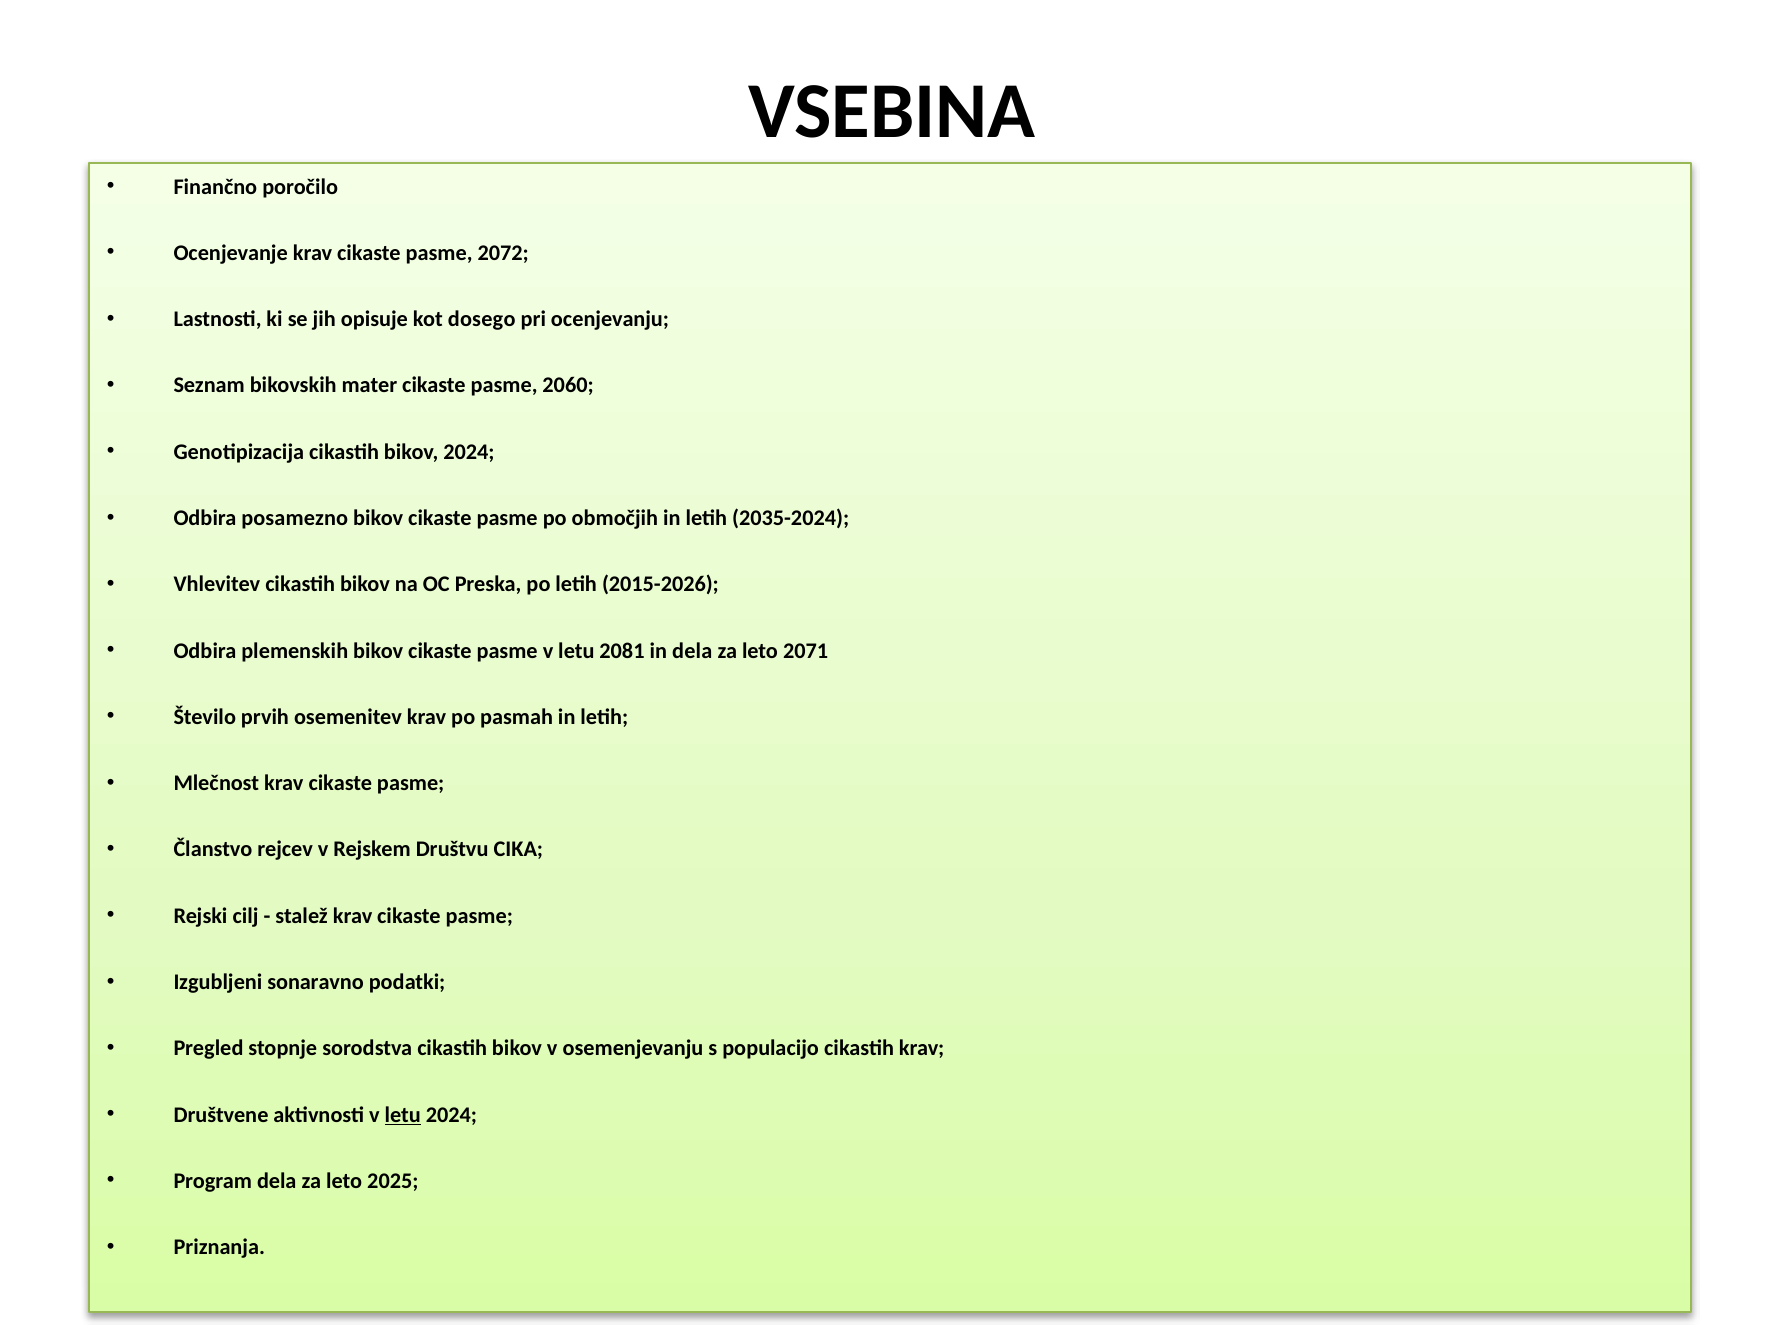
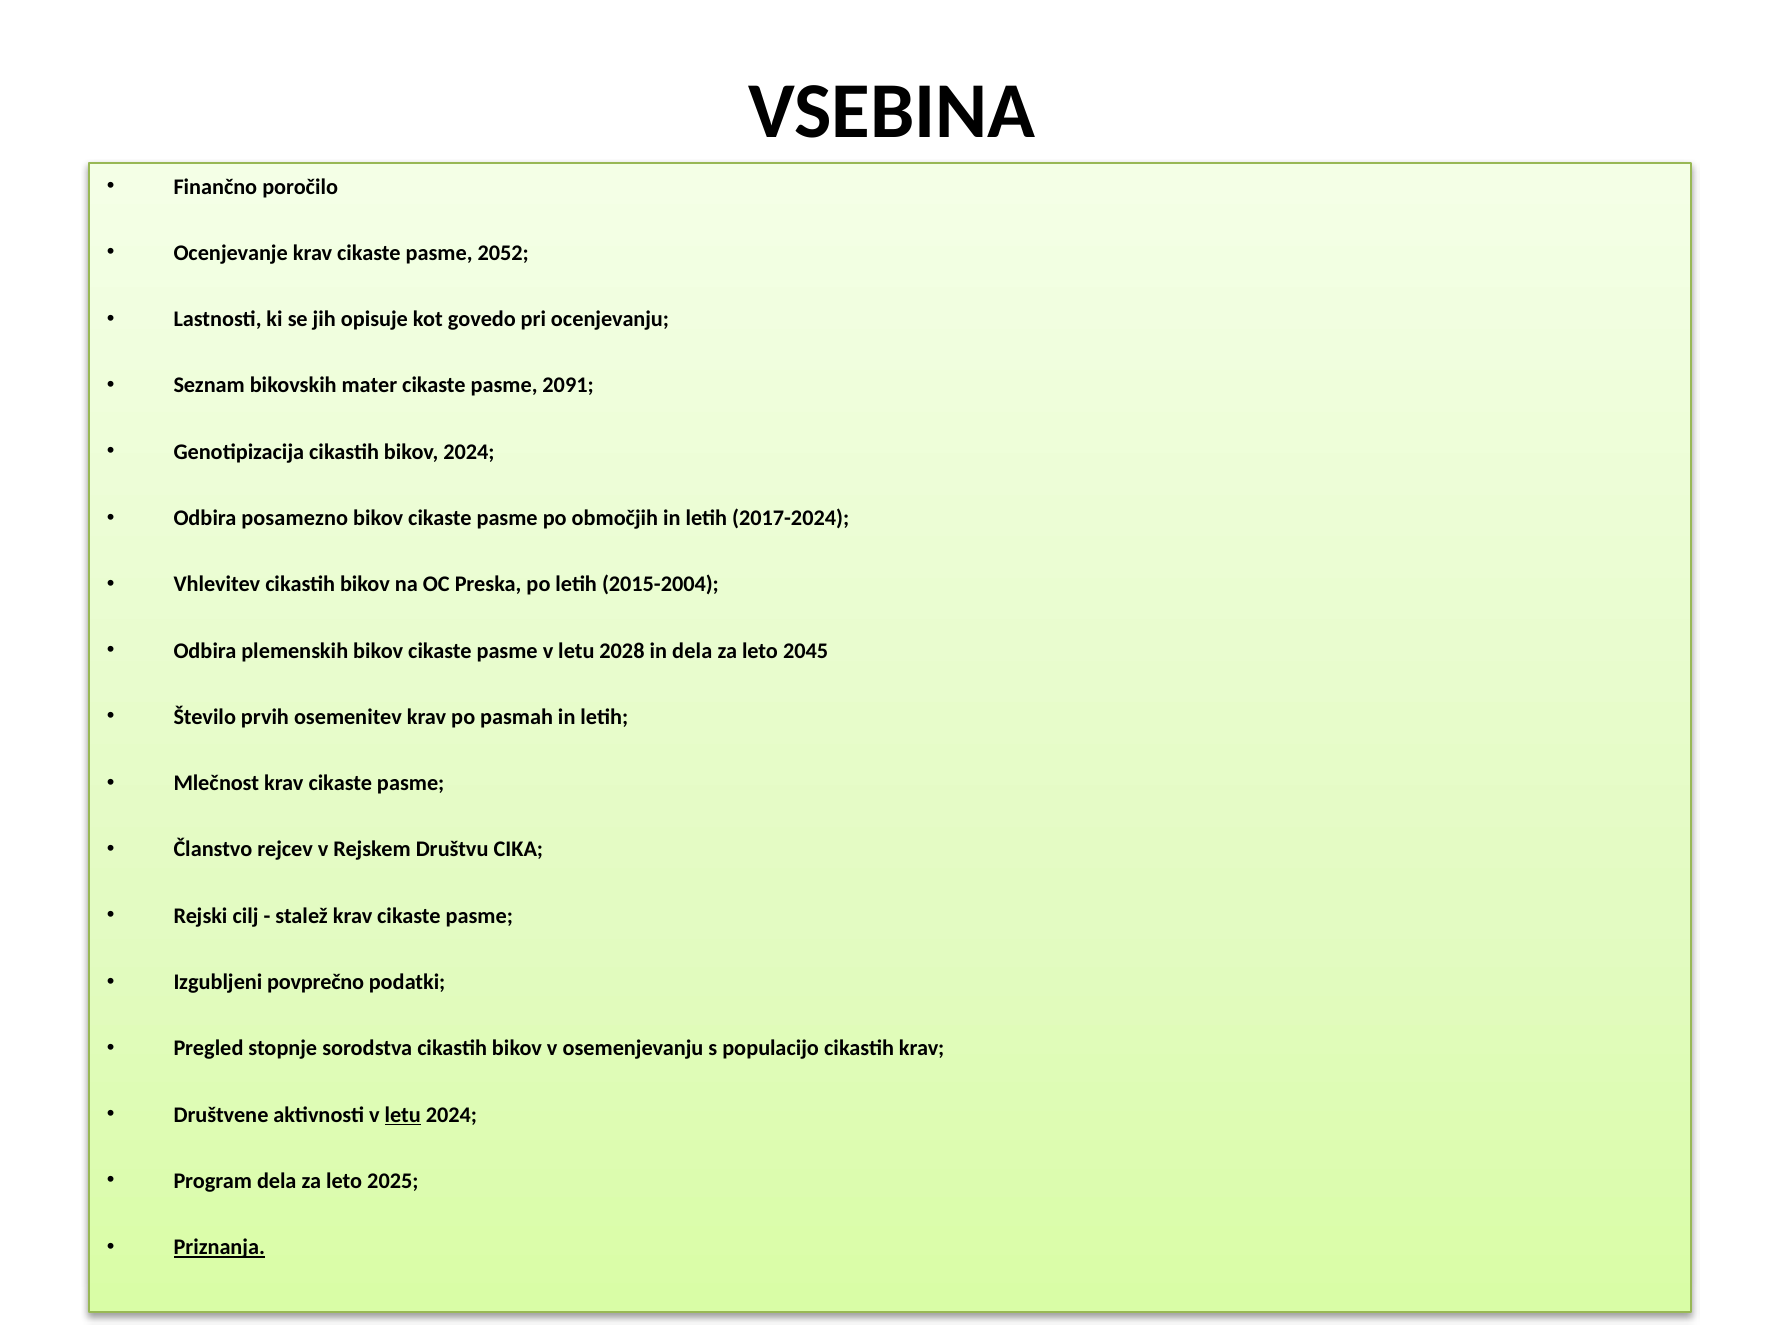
2072: 2072 -> 2052 (503, 253)
dosego: dosego -> govedo (482, 319)
2060: 2060 -> 2091 (568, 386)
2035-2024: 2035-2024 -> 2017-2024 (791, 518)
2015-2026: 2015-2026 -> 2015-2004 (660, 584)
2081: 2081 -> 2028 (622, 651)
2071: 2071 -> 2045 (806, 651)
sonaravno: sonaravno -> povprečno (316, 982)
Priznanja underline: none -> present (219, 1247)
